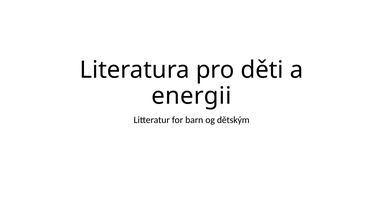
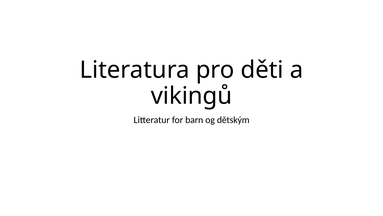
energii: energii -> vikingů (192, 96)
